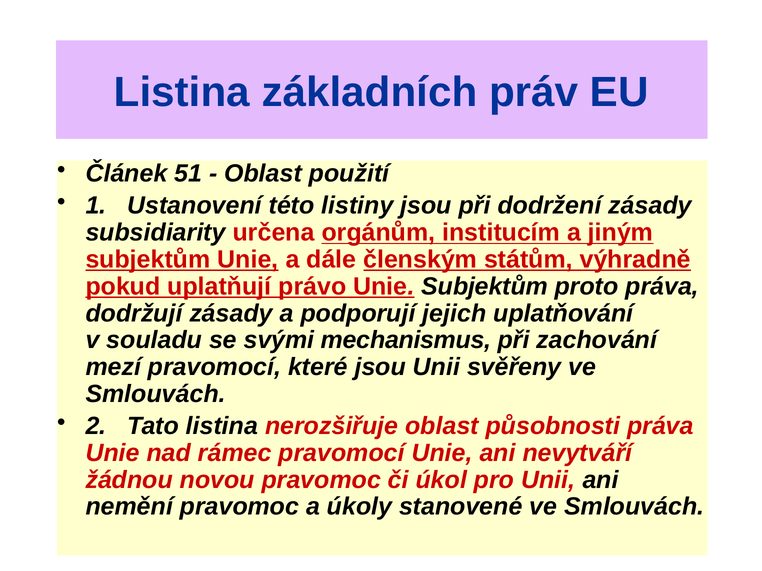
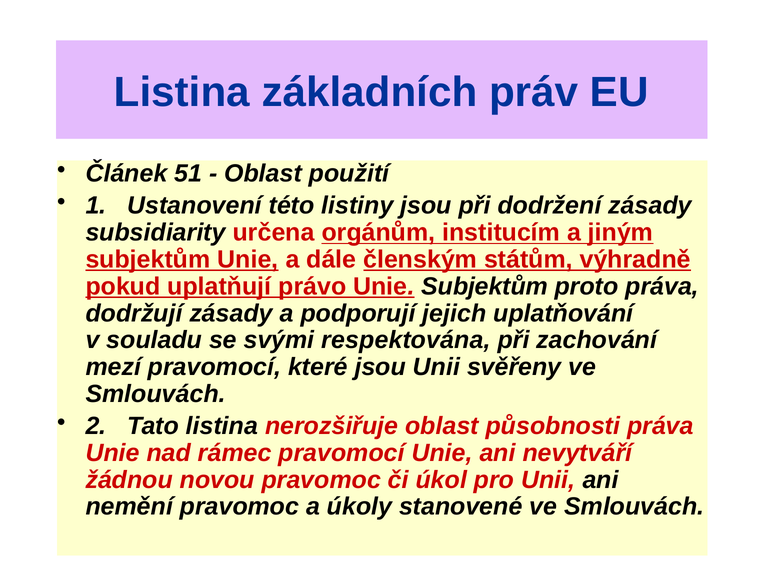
mechanismus: mechanismus -> respektována (406, 340)
